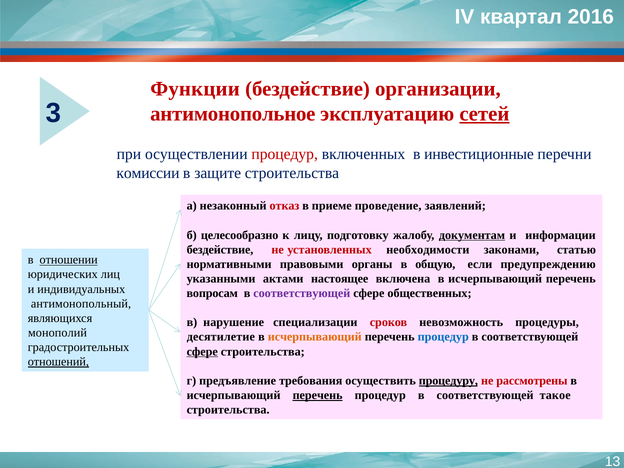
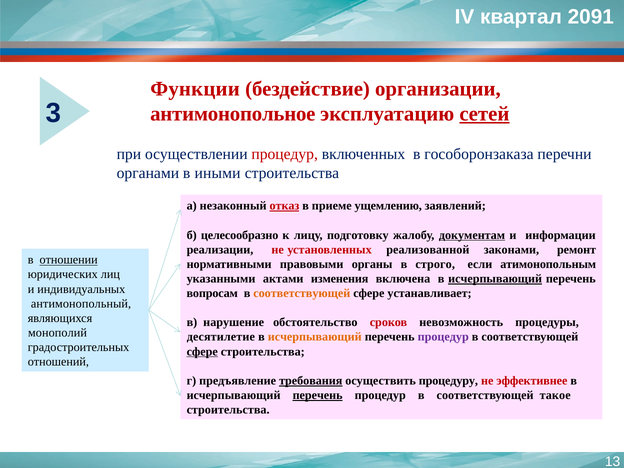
2016: 2016 -> 2091 (591, 17)
инвестиционные: инвестиционные -> гособоронзаказа (479, 154)
комиссии: комиссии -> органами (148, 173)
защите: защите -> иными (218, 173)
отказ underline: none -> present (284, 206)
проведение: проведение -> ущемлению (388, 206)
бездействие: бездействие -> реализации (220, 250)
необходимости: необходимости -> реализованной (428, 250)
статью: статью -> ремонт (577, 250)
общую: общую -> строго (435, 264)
предупреждению: предупреждению -> атимонопольным (548, 264)
настоящее: настоящее -> изменения (340, 279)
исчерпывающий underline: none -> present (495, 279)
соответствующей colour: purple -> orange (302, 293)
общественных: общественных -> устанавливает (430, 293)
специализации: специализации -> обстоятельство (315, 322)
процедур colour: blue -> purple (443, 337)
отношений underline: present -> none (58, 362)
требования underline: none -> present (311, 381)
процедуру underline: present -> none (448, 381)
рассмотрены: рассмотрены -> эффективнее (532, 381)
